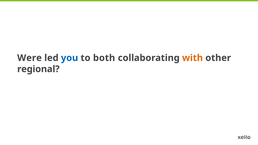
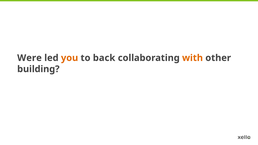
you colour: blue -> orange (70, 58)
both: both -> back (104, 58)
regional: regional -> building (38, 69)
